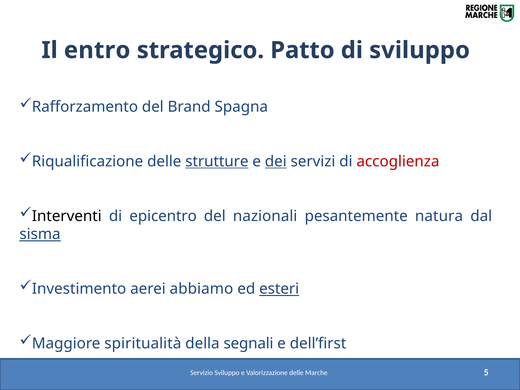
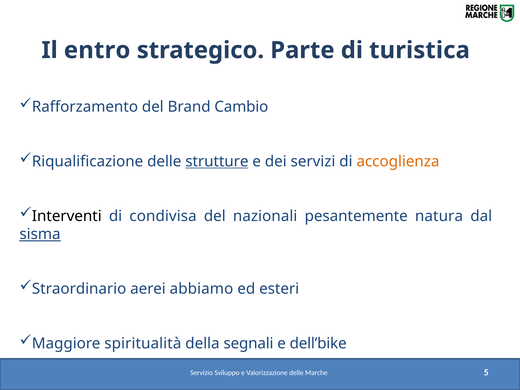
Patto: Patto -> Parte (302, 50)
di sviluppo: sviluppo -> turistica (420, 50)
Spagna: Spagna -> Cambio (241, 107)
dei underline: present -> none (276, 161)
accoglienza colour: red -> orange (398, 161)
epicentro: epicentro -> condivisa (163, 216)
Investimento: Investimento -> Straordinario (79, 289)
esteri underline: present -> none (279, 289)
dell’first: dell’first -> dell’bike (318, 343)
